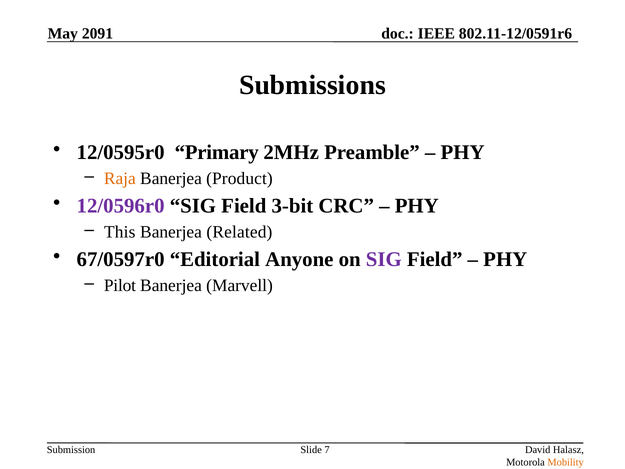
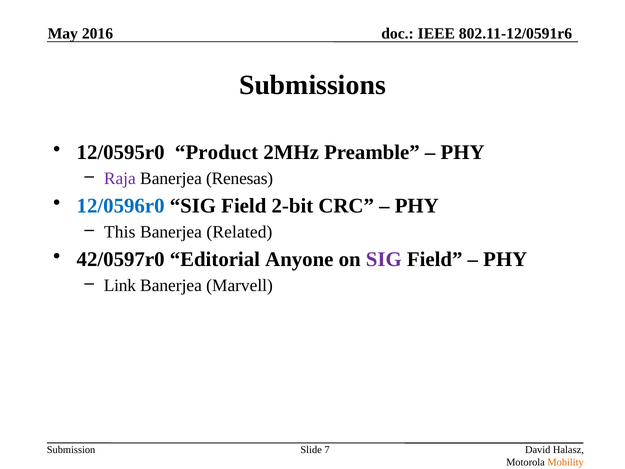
2091: 2091 -> 2016 (98, 33)
Primary: Primary -> Product (217, 153)
Raja colour: orange -> purple (120, 179)
Product: Product -> Renesas (240, 179)
12/0596r0 colour: purple -> blue (121, 206)
3-bit: 3-bit -> 2-bit (292, 206)
67/0597r0: 67/0597r0 -> 42/0597r0 (121, 259)
Pilot: Pilot -> Link (120, 286)
